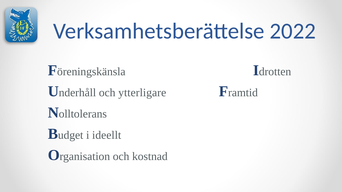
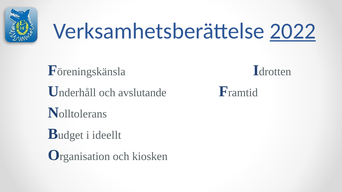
2022 underline: none -> present (293, 31)
ytterligare: ytterligare -> avslutande (142, 93)
kostnad: kostnad -> kiosken (150, 157)
